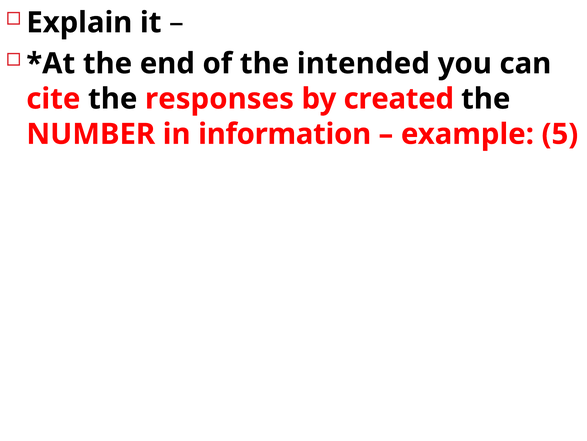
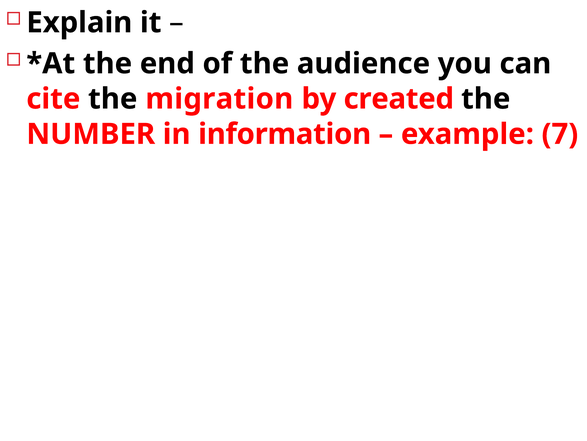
intended: intended -> audience (363, 63)
responses: responses -> migration (219, 99)
5: 5 -> 7 (560, 134)
